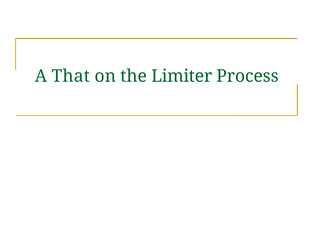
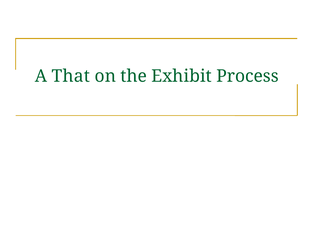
Limiter: Limiter -> Exhibit (182, 76)
